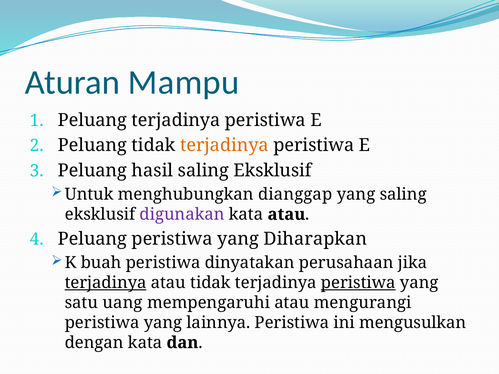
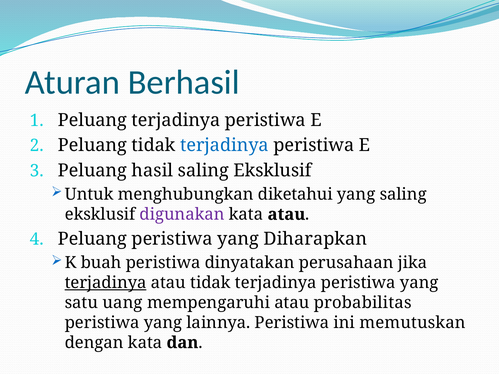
Mampu: Mampu -> Berhasil (184, 82)
terjadinya colour: orange -> blue (224, 145)
dianggap: dianggap -> diketahui (295, 195)
peristiwa underline: present -> none (358, 283)
mengurangi: mengurangi -> probabilitas (363, 303)
mengusulkan: mengusulkan -> memutuskan (413, 323)
